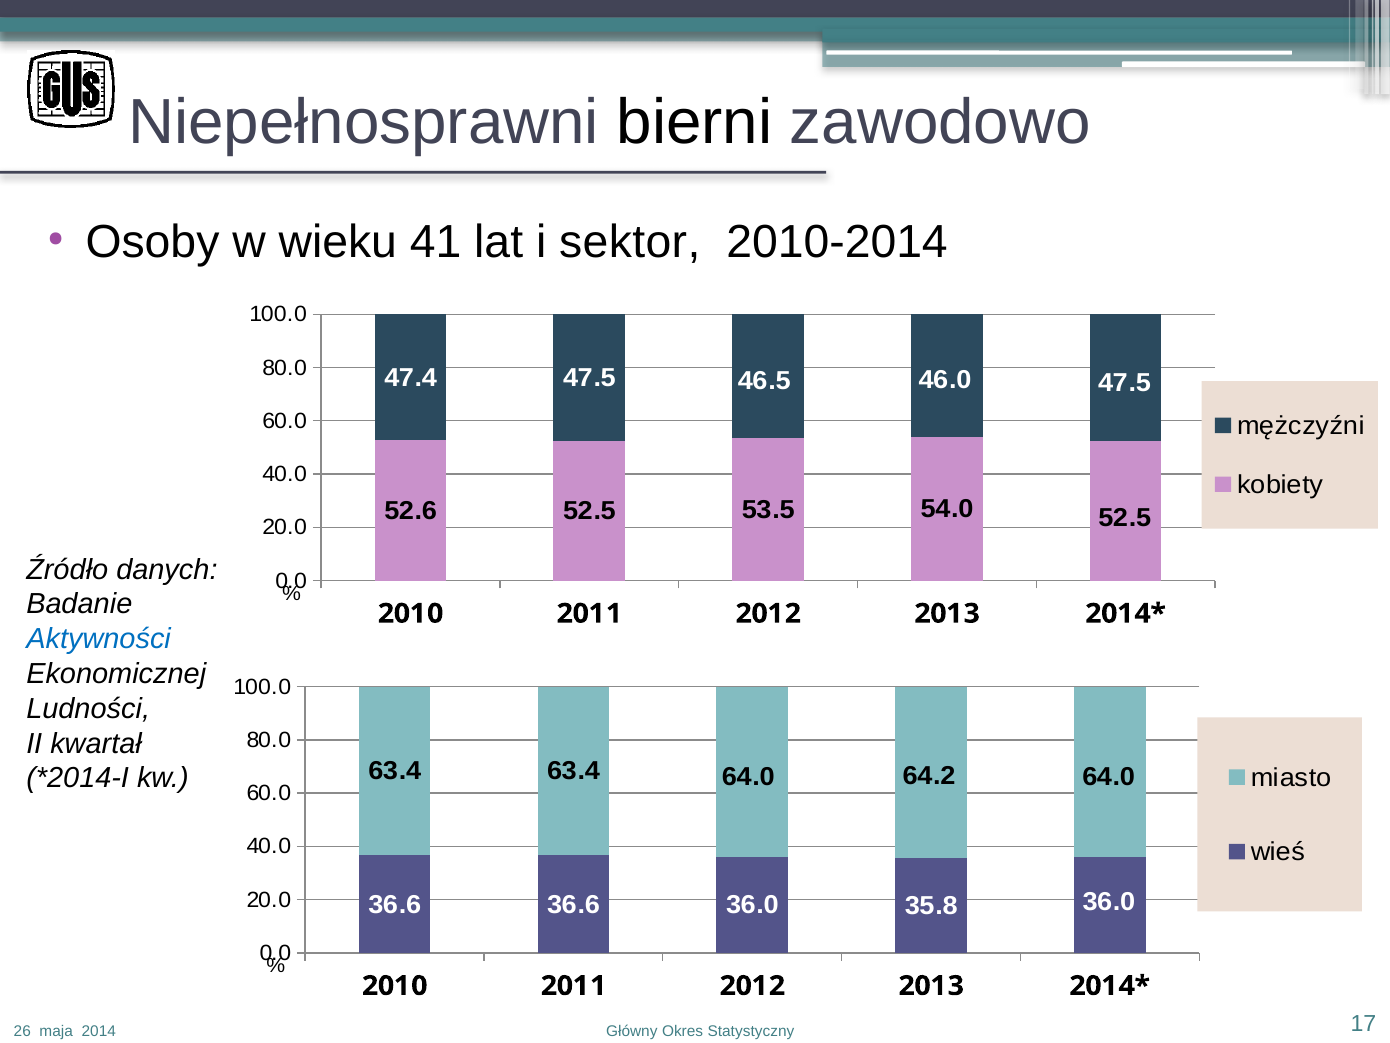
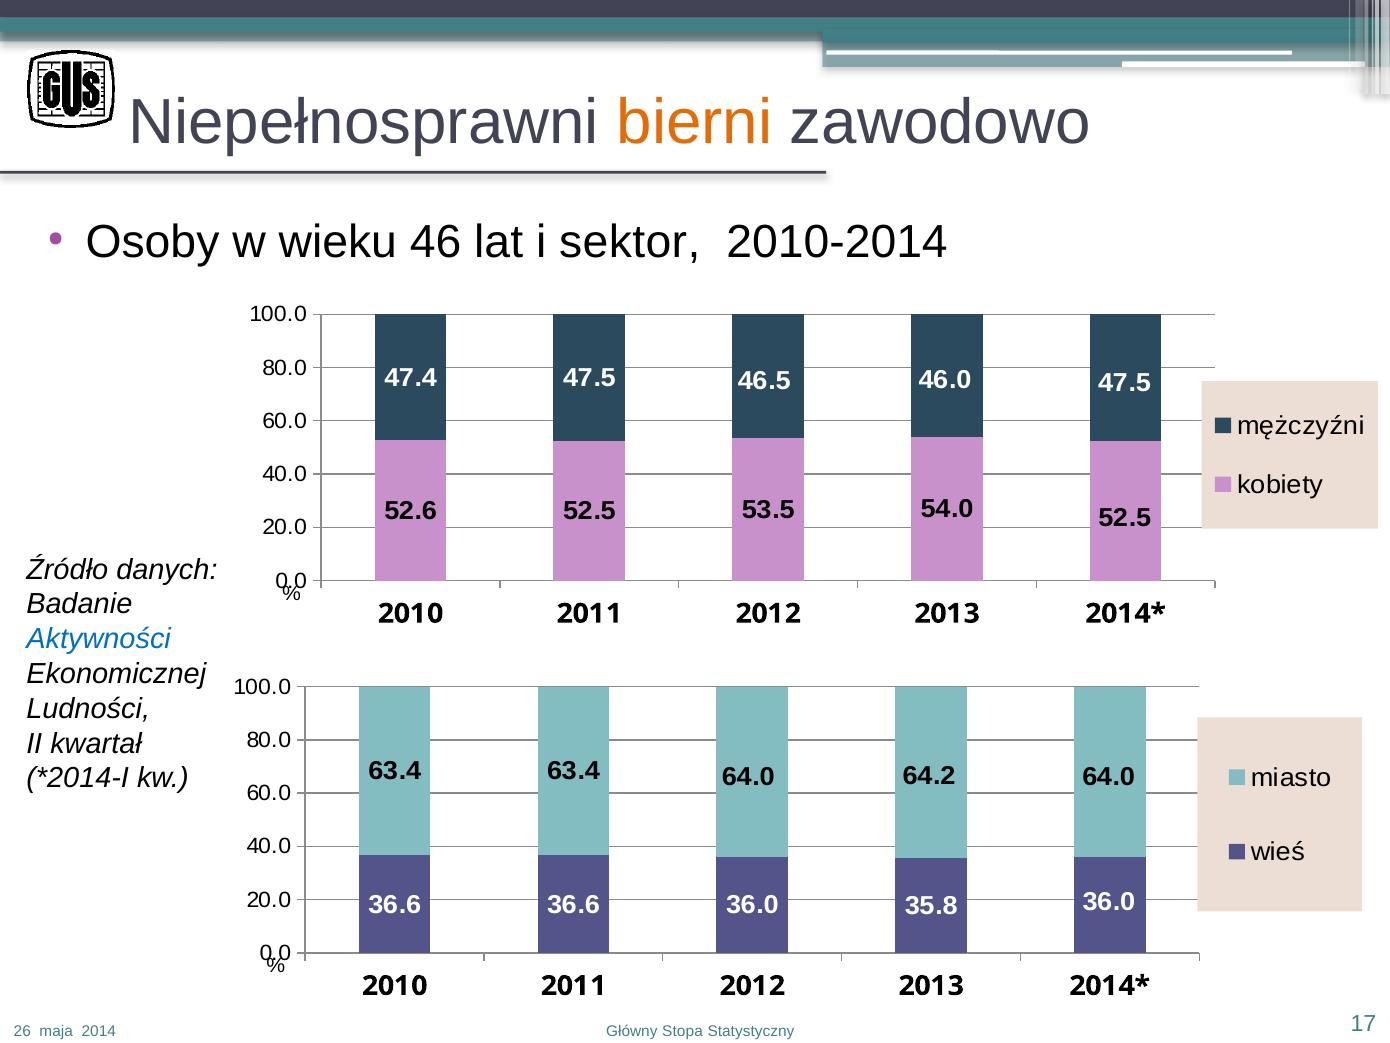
bierni colour: black -> orange (694, 122)
41: 41 -> 46 (436, 242)
Okres: Okres -> Stopa (683, 1031)
